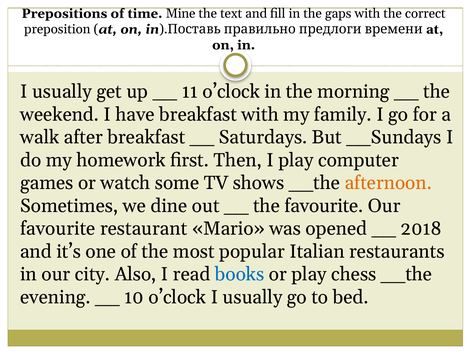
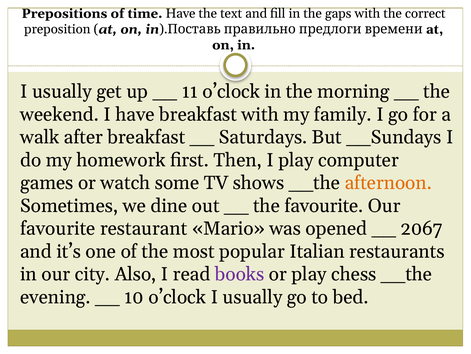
time Mine: Mine -> Have (181, 14)
2018: 2018 -> 2067 (421, 228)
books colour: blue -> purple (240, 274)
